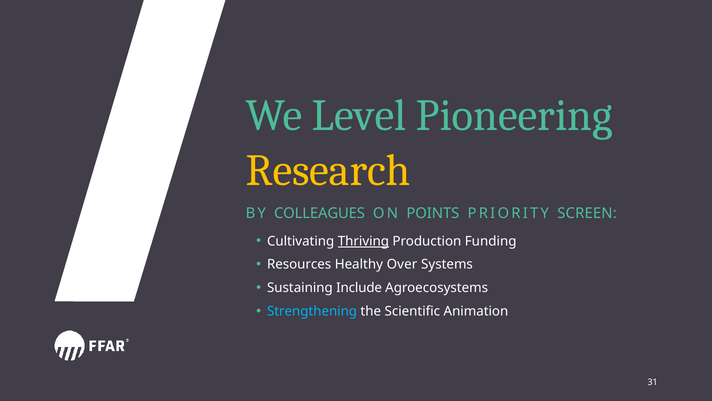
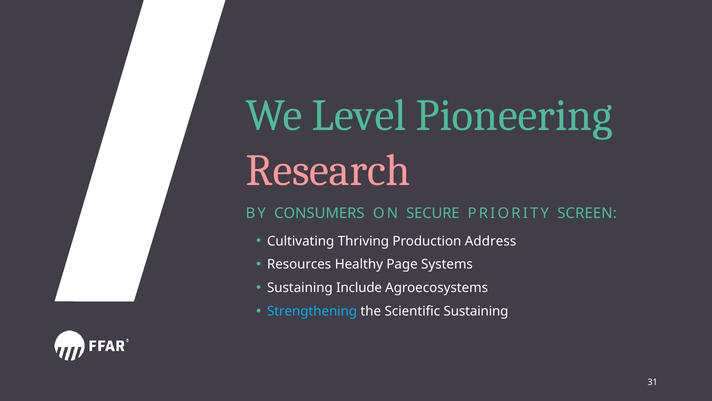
Research colour: yellow -> pink (328, 170)
COLLEAGUES: COLLEAGUES -> CONSUMERS (319, 213)
POINTS: POINTS -> SECURE (433, 213)
Thriving underline: present -> none (363, 241)
Funding: Funding -> Address (491, 241)
Over: Over -> Page (402, 264)
Scientific Animation: Animation -> Sustaining (476, 311)
